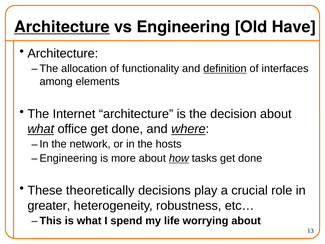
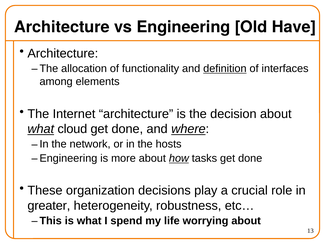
Architecture underline: present -> none (62, 27)
office: office -> cloud (72, 129)
theoretically: theoretically -> organization (100, 190)
